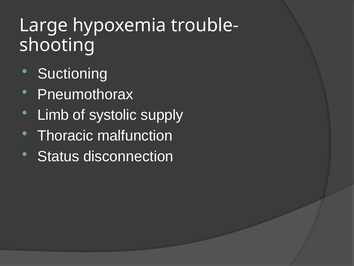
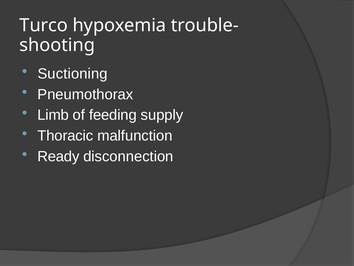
Large: Large -> Turco (44, 25)
systolic: systolic -> feeding (113, 115)
Status: Status -> Ready (58, 156)
